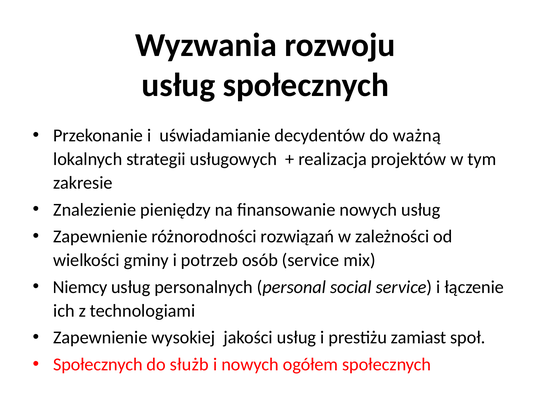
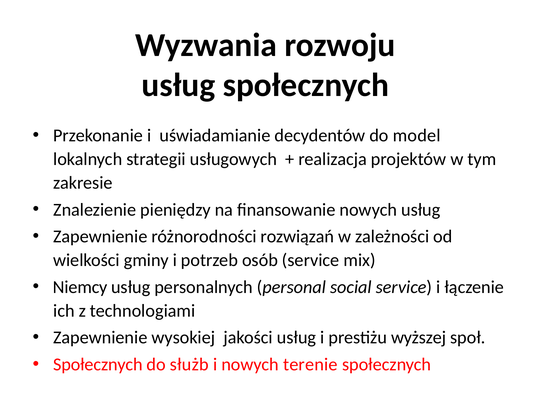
ważną: ważną -> model (417, 135)
zamiast: zamiast -> wyższej (419, 337)
ogółem: ogółem -> terenie (310, 364)
